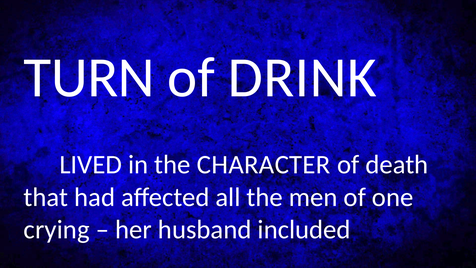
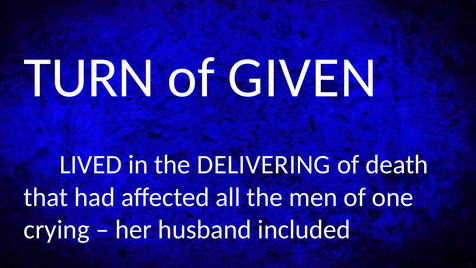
DRINK: DRINK -> GIVEN (302, 78)
CHARACTER: CHARACTER -> DELIVERING (264, 165)
